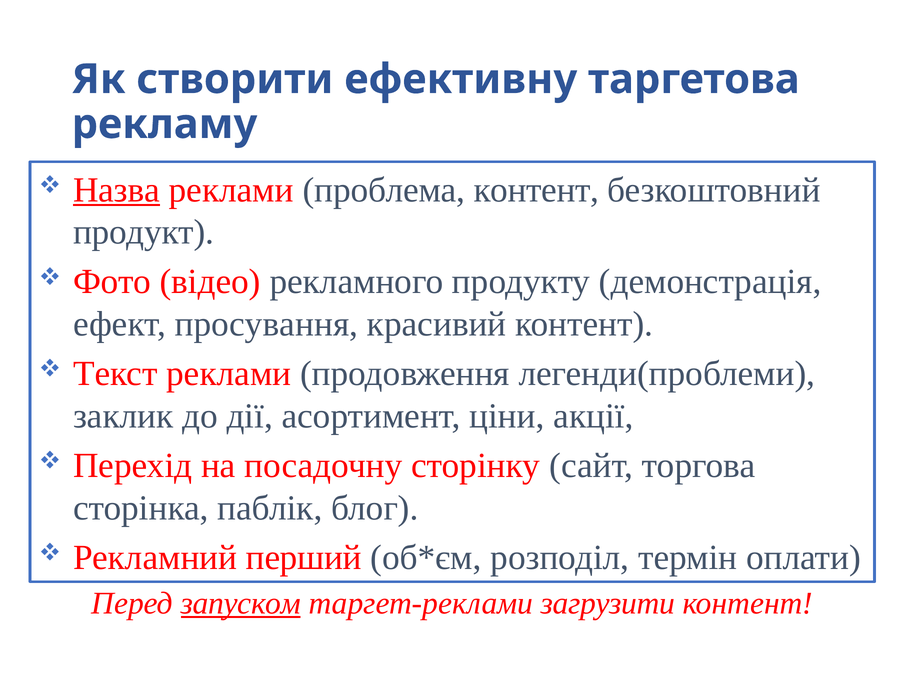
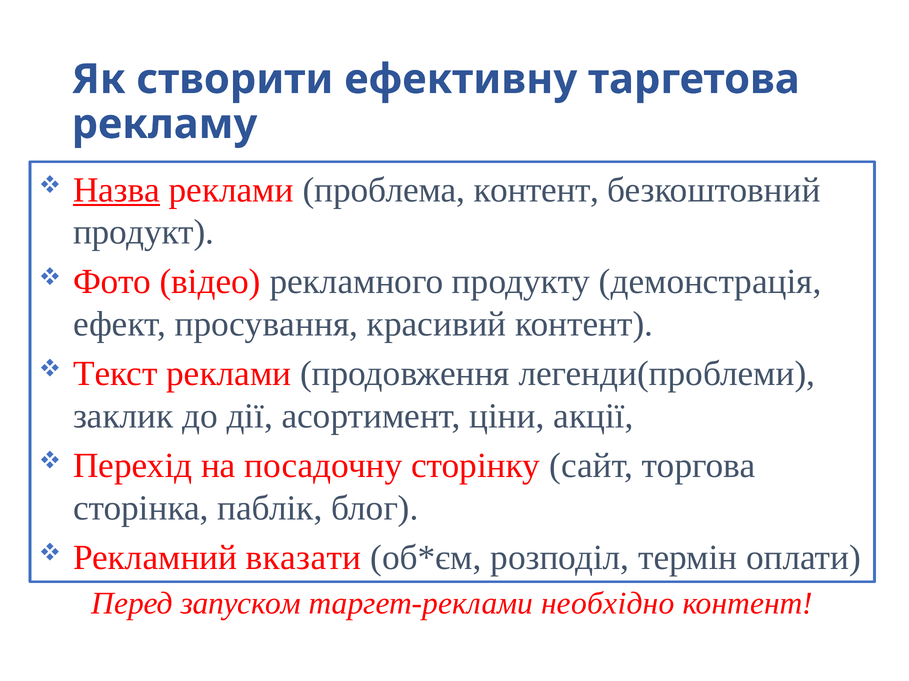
перший: перший -> вказати (304, 558)
запуском underline: present -> none (241, 604)
загрузити: загрузити -> необхідно (608, 604)
